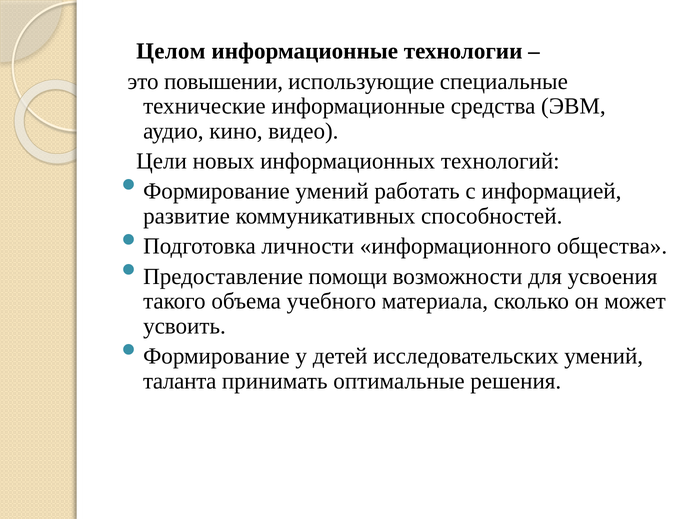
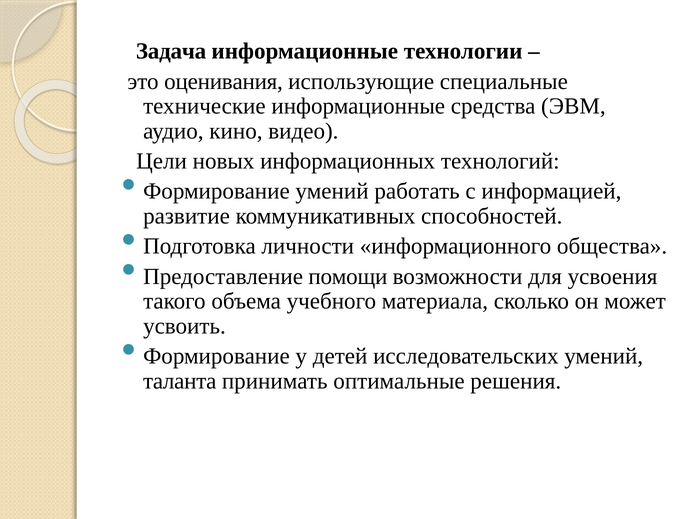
Целом: Целом -> Задача (171, 51)
повышении: повышении -> оценивания (224, 81)
